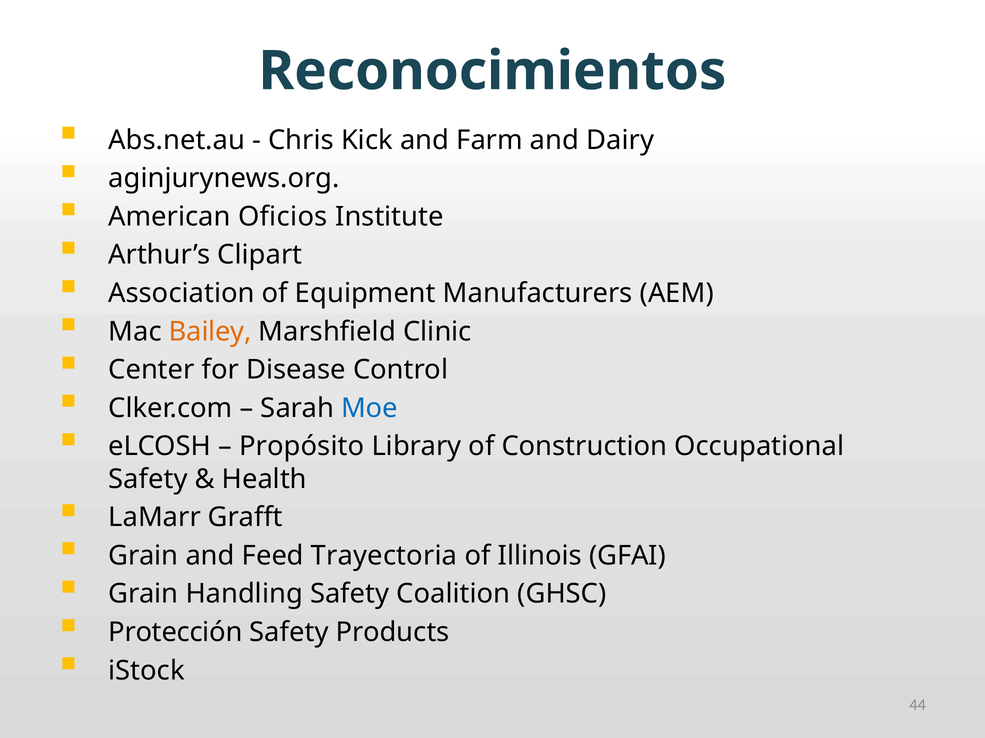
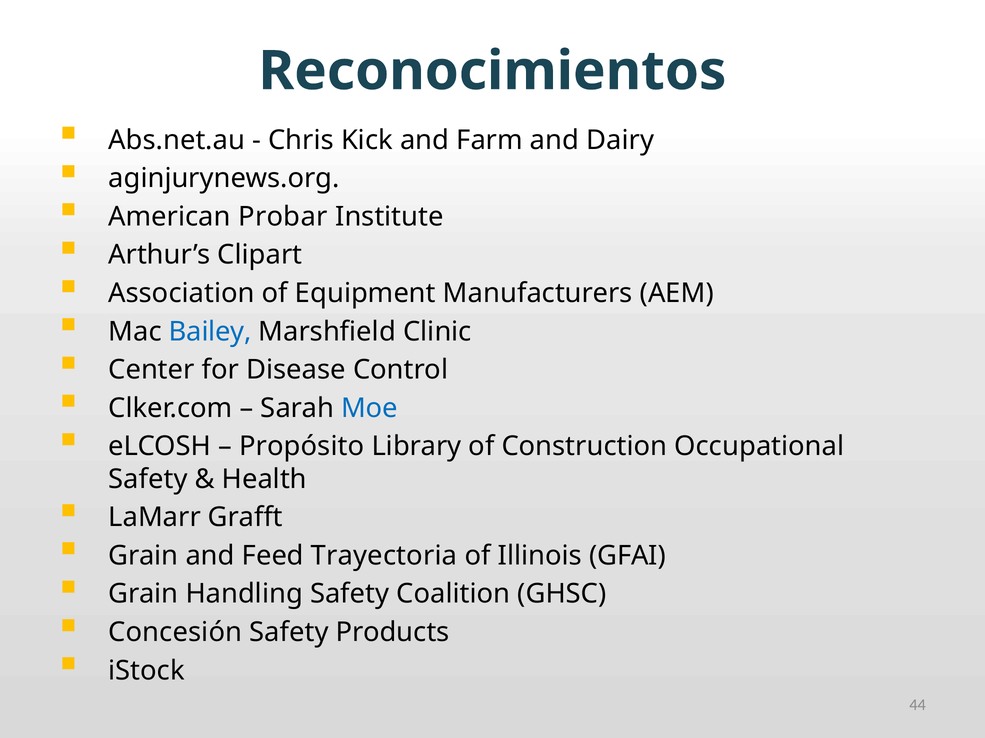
Oficios: Oficios -> Probar (283, 217)
Bailey colour: orange -> blue (210, 332)
Protección: Protección -> Concesión (175, 633)
